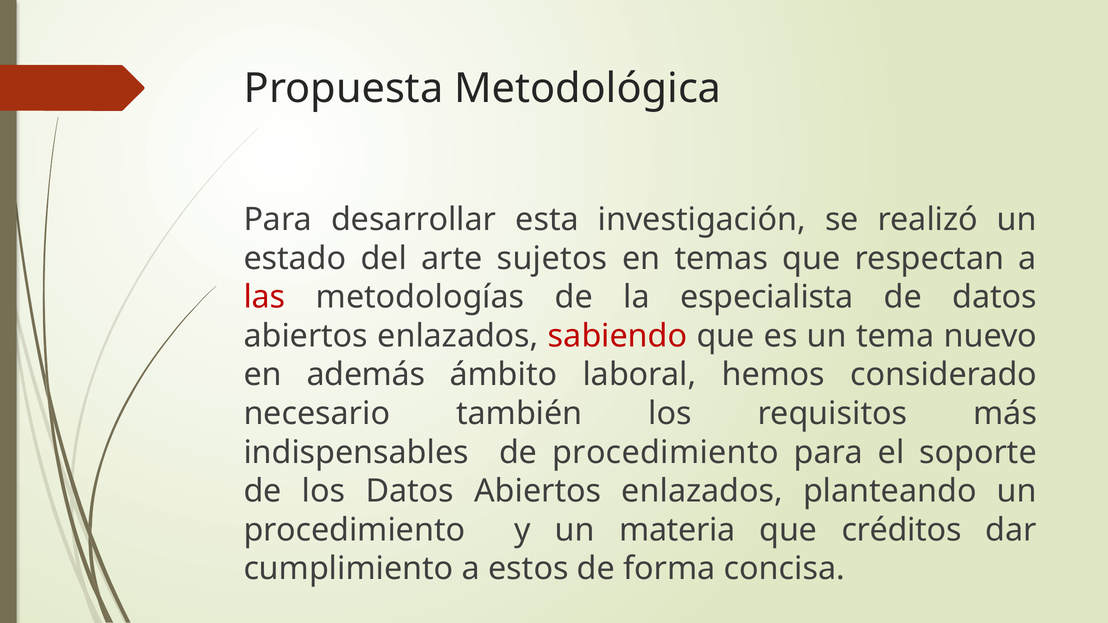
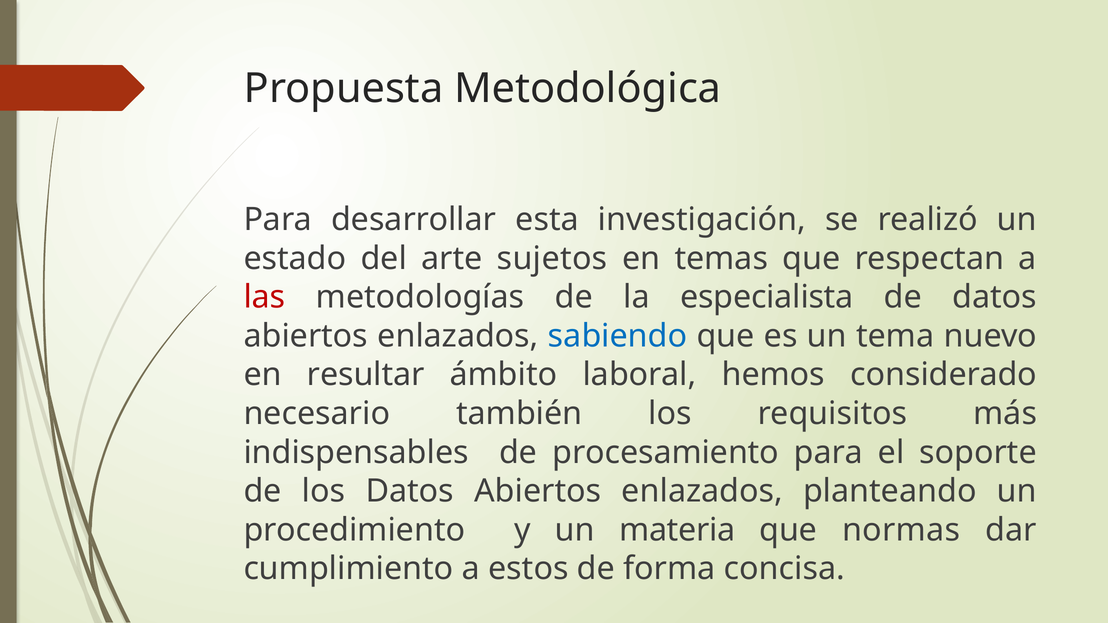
sabiendo colour: red -> blue (618, 336)
además: además -> resultar (366, 375)
de procedimiento: procedimiento -> procesamiento (666, 453)
créditos: créditos -> normas (901, 530)
